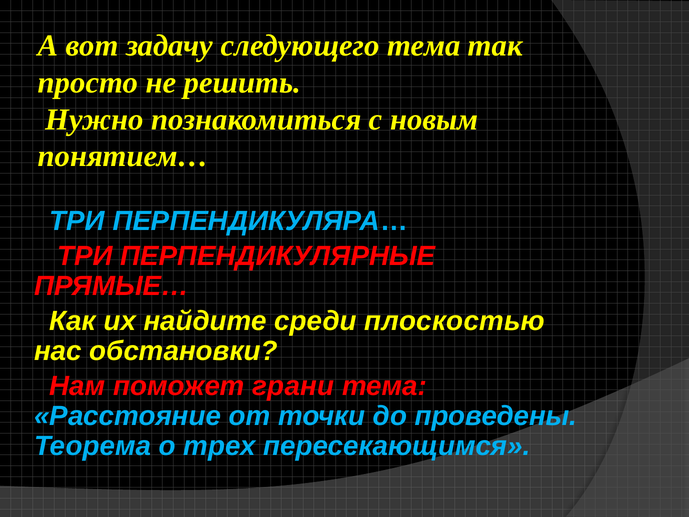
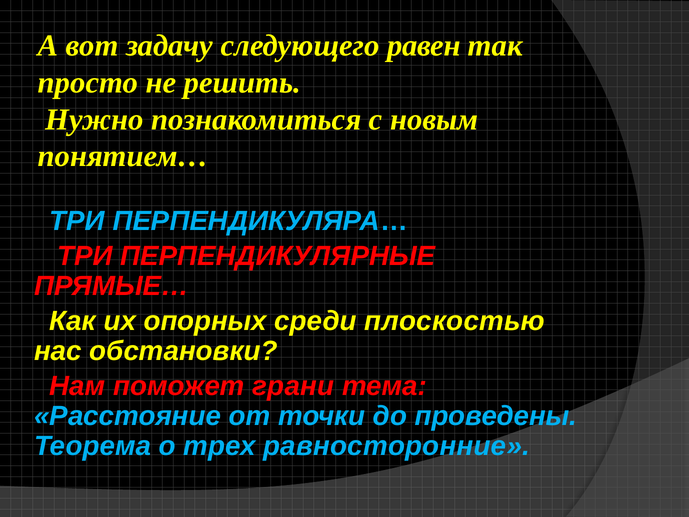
следующего тема: тема -> равен (424, 46)
найдите: найдите -> опорных (205, 321)
пересекающимся: пересекающимся -> равносторонние (397, 446)
